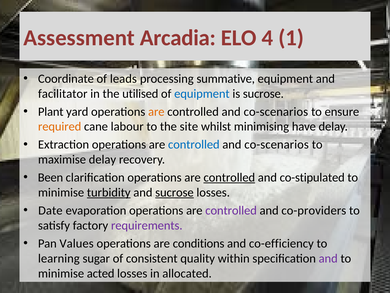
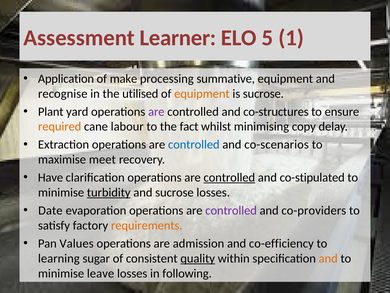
Arcadia: Arcadia -> Learner (178, 38)
4: 4 -> 5 (267, 38)
Coordinate: Coordinate -> Application (66, 79)
leads: leads -> make (124, 79)
facilitator: facilitator -> recognise (63, 93)
equipment colour: blue -> orange (202, 93)
are colour: orange -> purple (156, 111)
co-scenarios: co-scenarios -> co-structures (276, 111)
site: site -> fact (189, 126)
have: have -> copy (304, 126)
maximise delay: delay -> meet (102, 159)
Been: Been -> Have (50, 177)
sucrose underline: present -> none (174, 192)
requirements colour: purple -> orange (147, 225)
conditions: conditions -> admission (198, 243)
quality underline: none -> present (198, 258)
and colour: purple -> orange (328, 258)
acted: acted -> leave (101, 273)
allocated: allocated -> following (187, 273)
